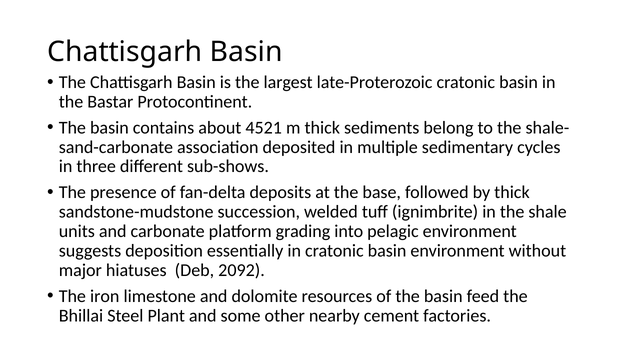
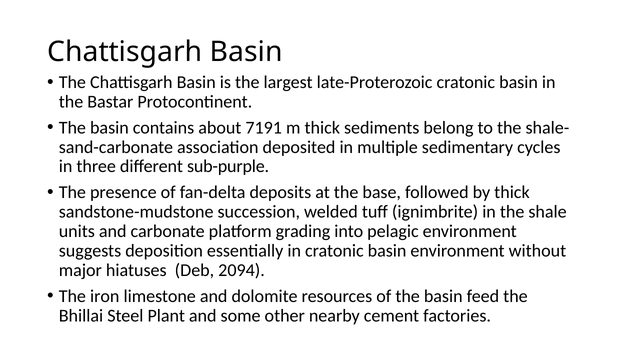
4521: 4521 -> 7191 (264, 128)
sub-shows: sub-shows -> sub-purple (228, 167)
2092: 2092 -> 2094 (242, 270)
